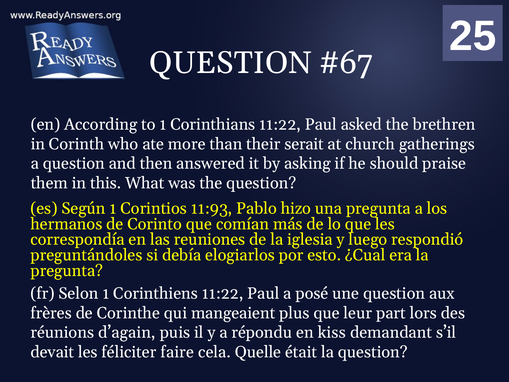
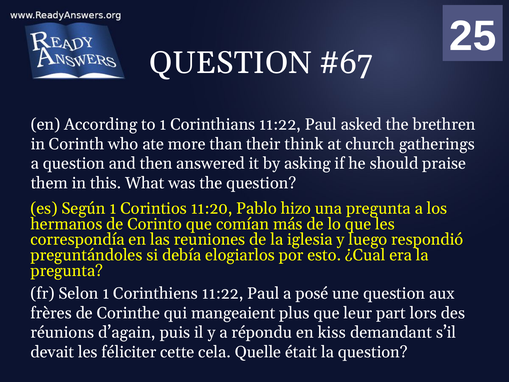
serait: serait -> think (304, 144)
11:93: 11:93 -> 11:20 (212, 208)
faire: faire -> cette (177, 352)
